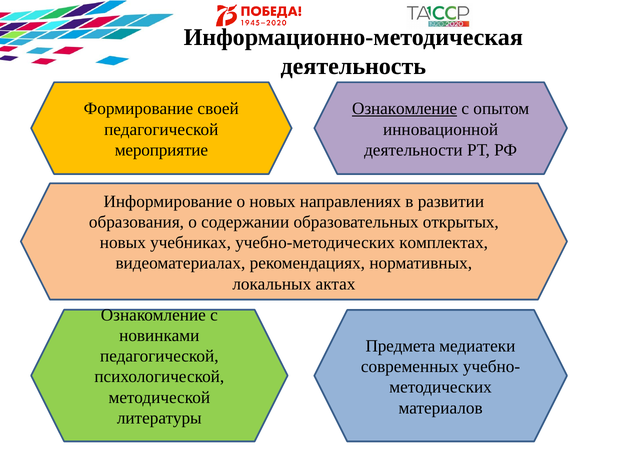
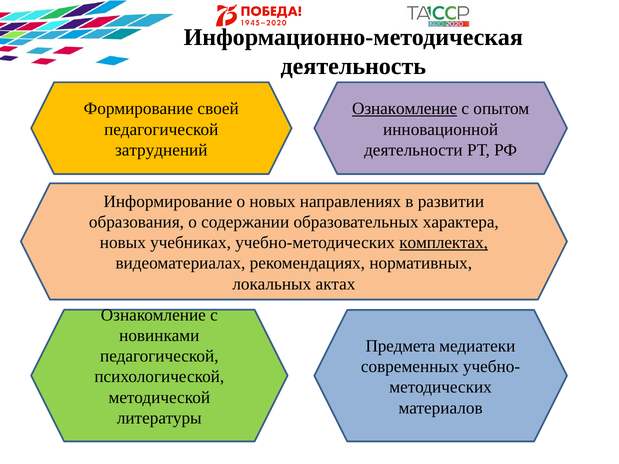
мероприятие: мероприятие -> затруднений (161, 150)
открытых: открытых -> характера (461, 222)
комплектах underline: none -> present (444, 243)
